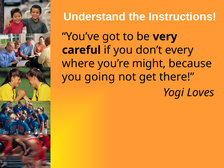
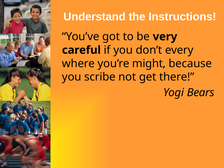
going: going -> scribe (100, 77)
Loves: Loves -> Bears (201, 93)
